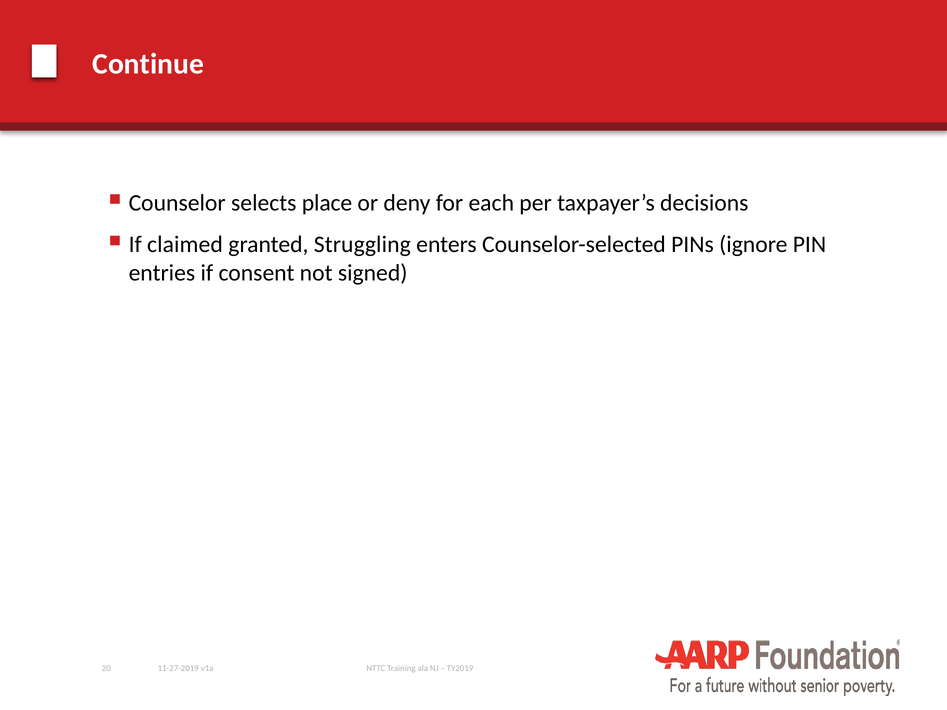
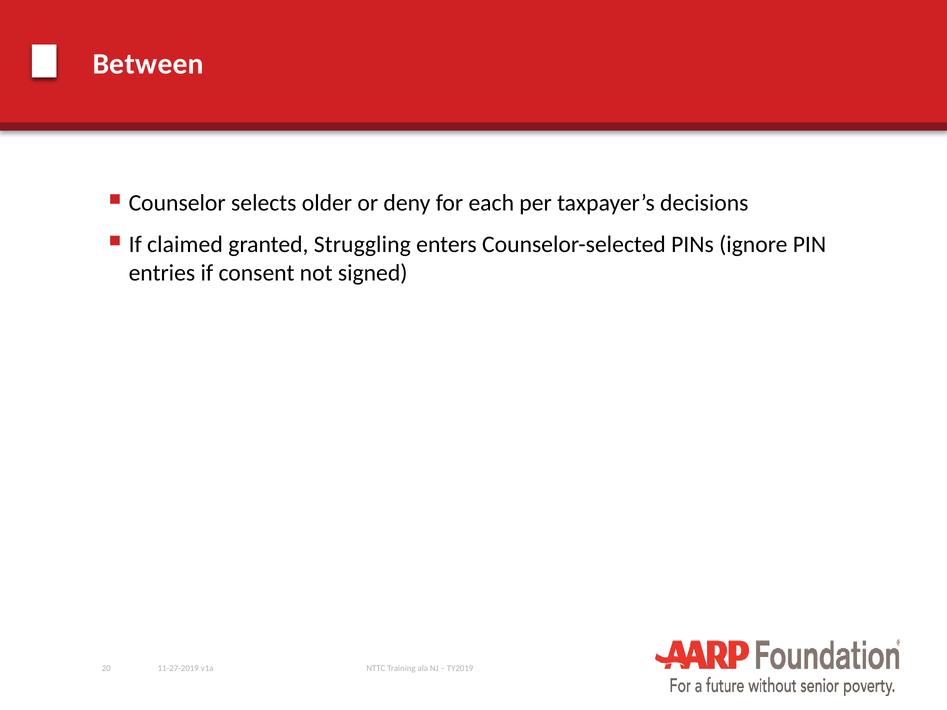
Continue: Continue -> Between (148, 64)
place: place -> older (327, 203)
